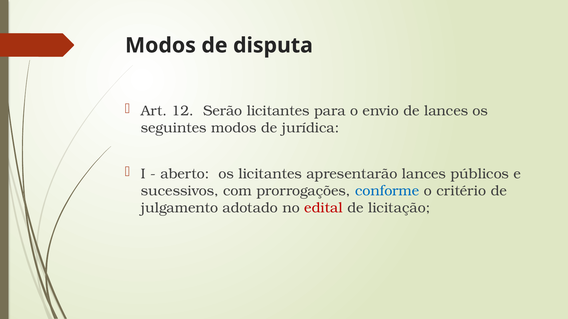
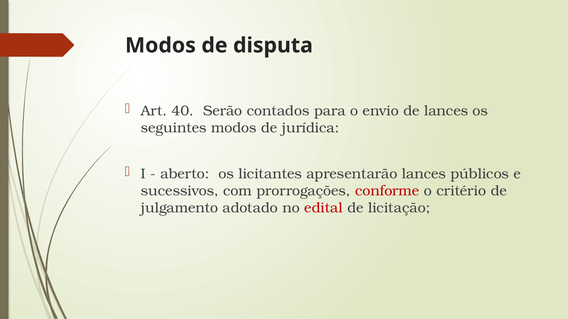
12: 12 -> 40 (183, 111)
Serão licitantes: licitantes -> contados (278, 111)
conforme colour: blue -> red (387, 191)
